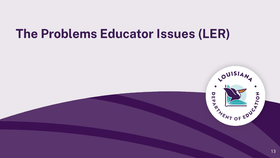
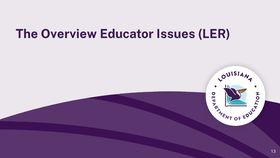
Problems: Problems -> Overview (69, 34)
